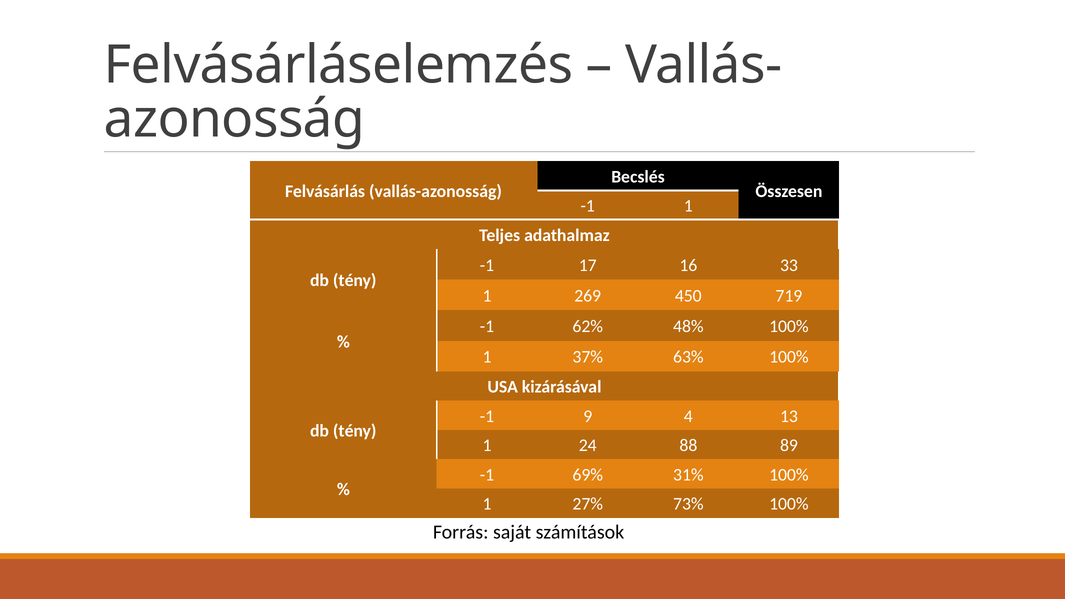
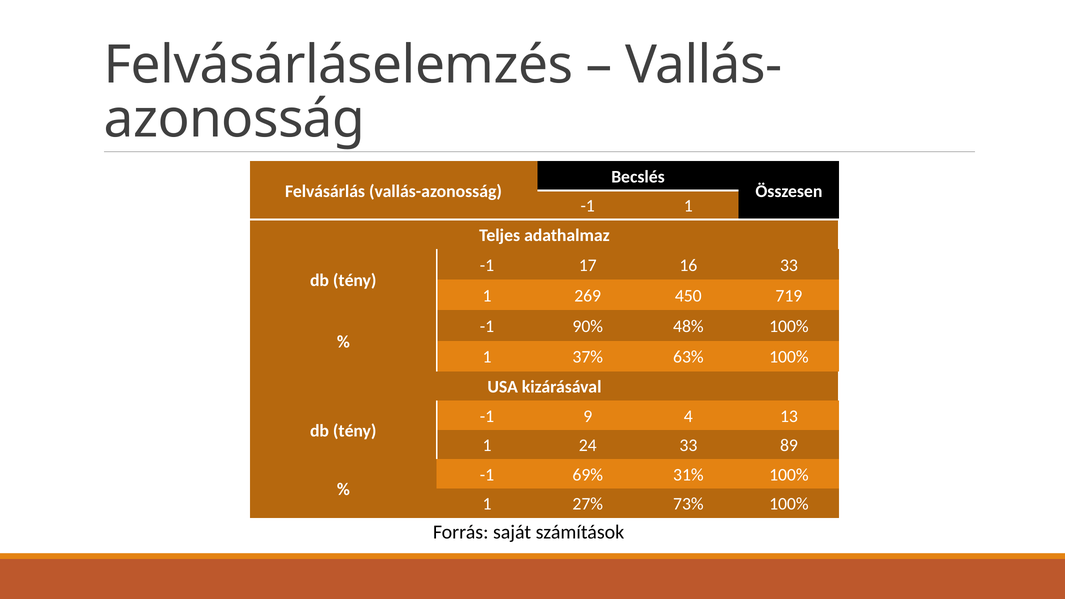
62%: 62% -> 90% (588, 326)
24 88: 88 -> 33 (688, 446)
